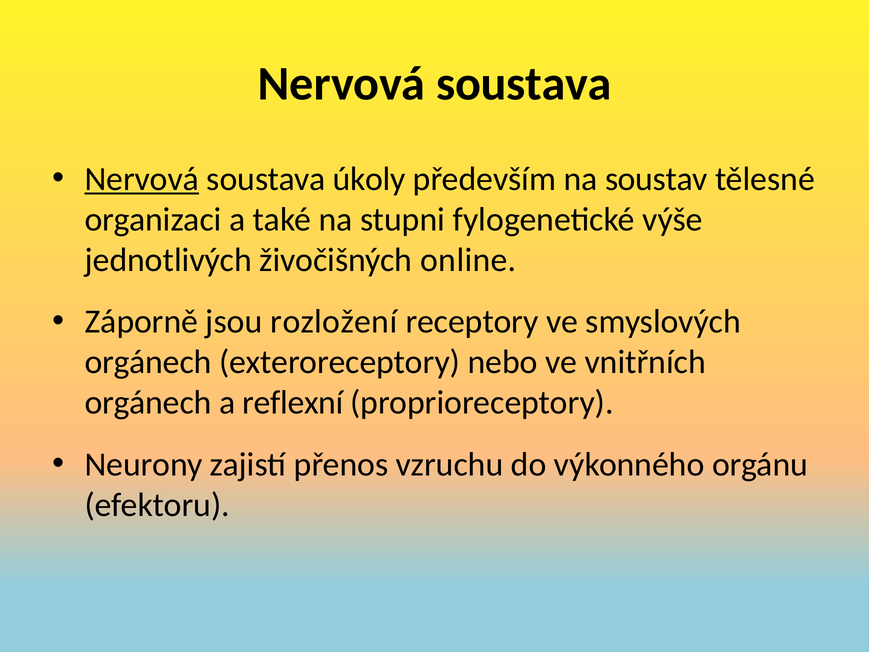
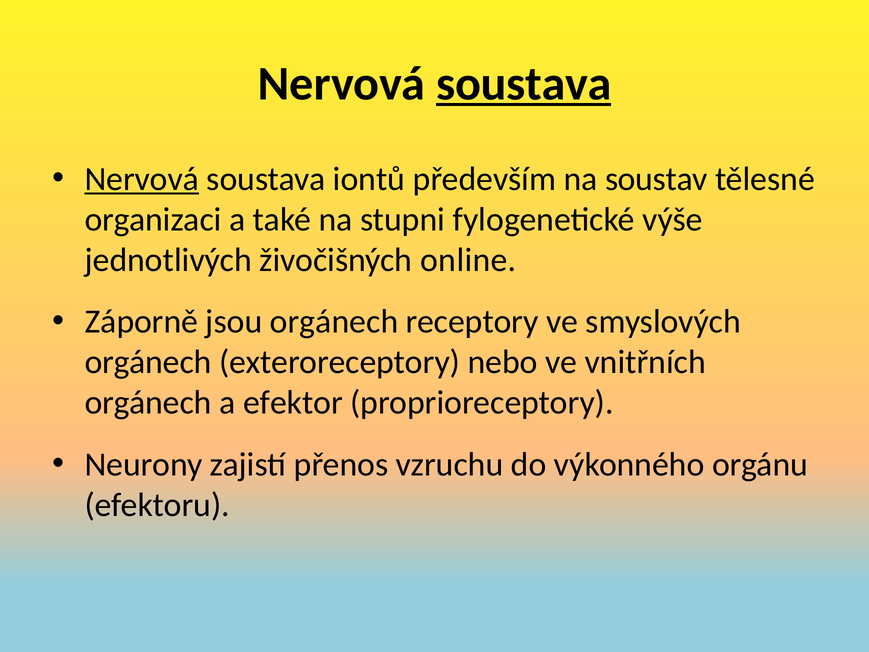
soustava underline: none -> present (524, 84)
úkoly: úkoly -> iontů (369, 179)
jsou rozložení: rozložení -> orgánech (334, 322)
reflexní: reflexní -> efektor (293, 403)
